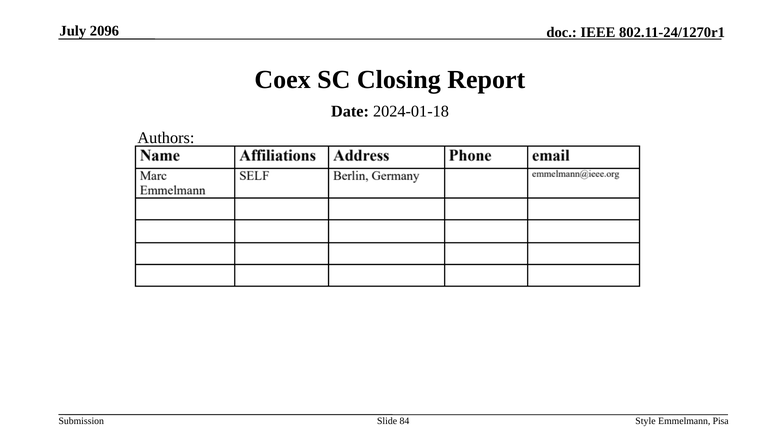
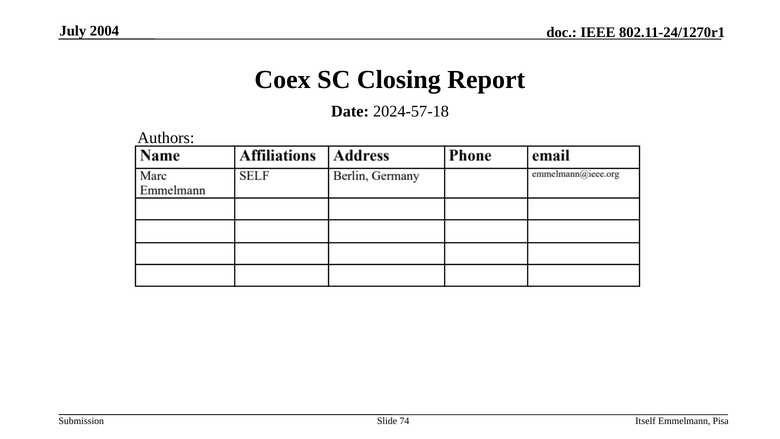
2096: 2096 -> 2004 (104, 31)
2024-01-18: 2024-01-18 -> 2024-57-18 (411, 111)
84: 84 -> 74 (404, 421)
Style: Style -> Itself (645, 421)
